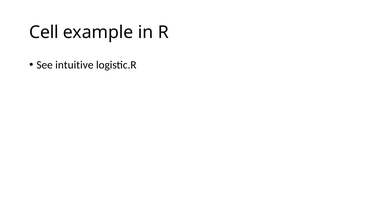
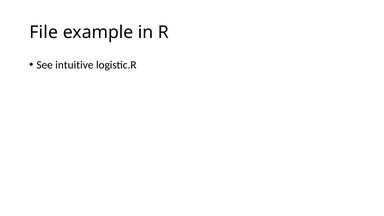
Cell: Cell -> File (44, 32)
